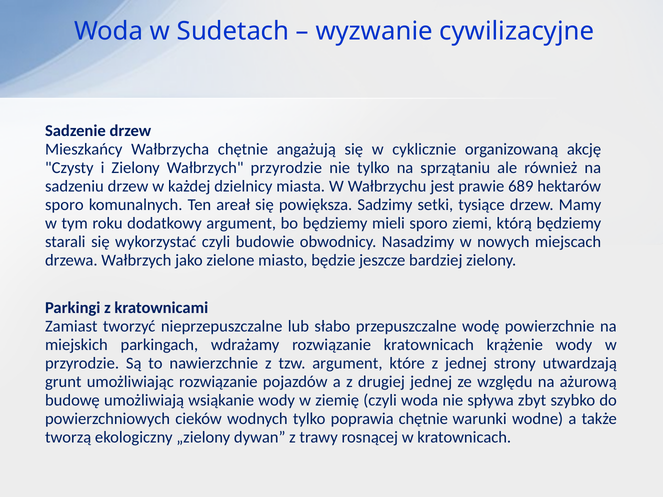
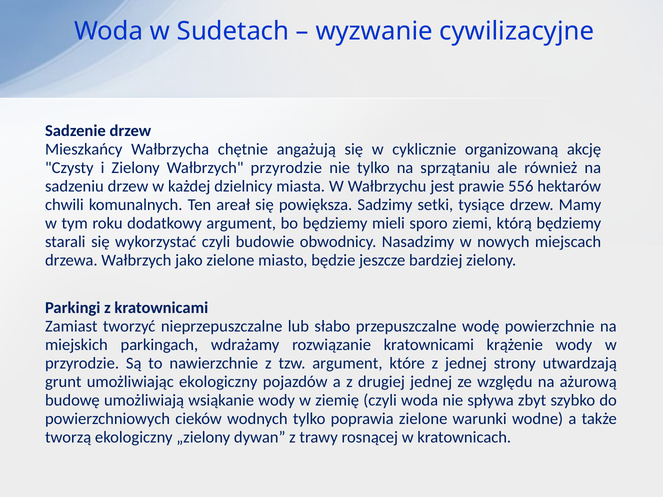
689: 689 -> 556 (521, 186)
sporo: sporo -> chwili (64, 205)
rozwiązanie kratownicach: kratownicach -> kratownicami (429, 345)
umożliwiając rozwiązanie: rozwiązanie -> ekologiczny (218, 382)
poprawia chętnie: chętnie -> zielone (423, 419)
